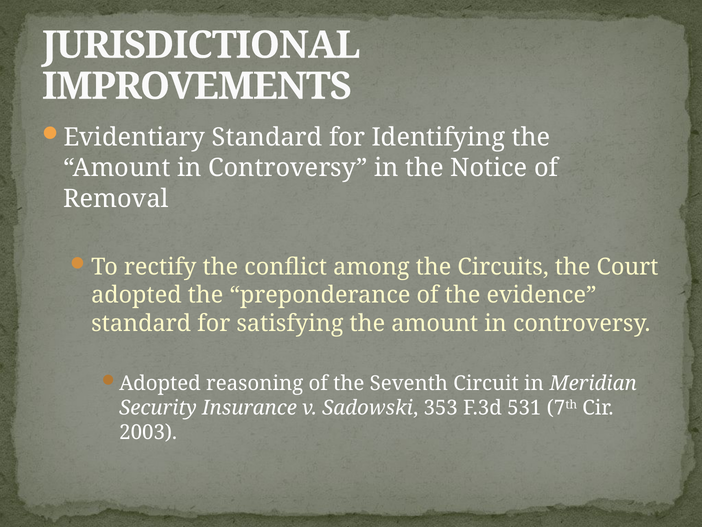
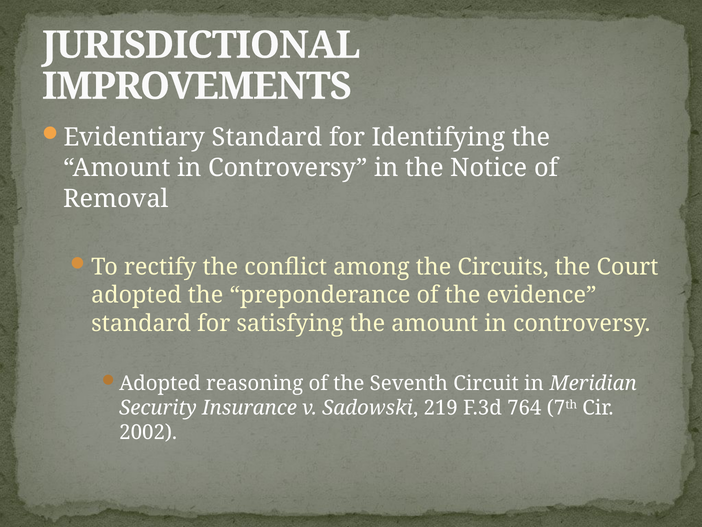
353: 353 -> 219 (441, 408)
531: 531 -> 764 (524, 408)
2003: 2003 -> 2002 (148, 432)
